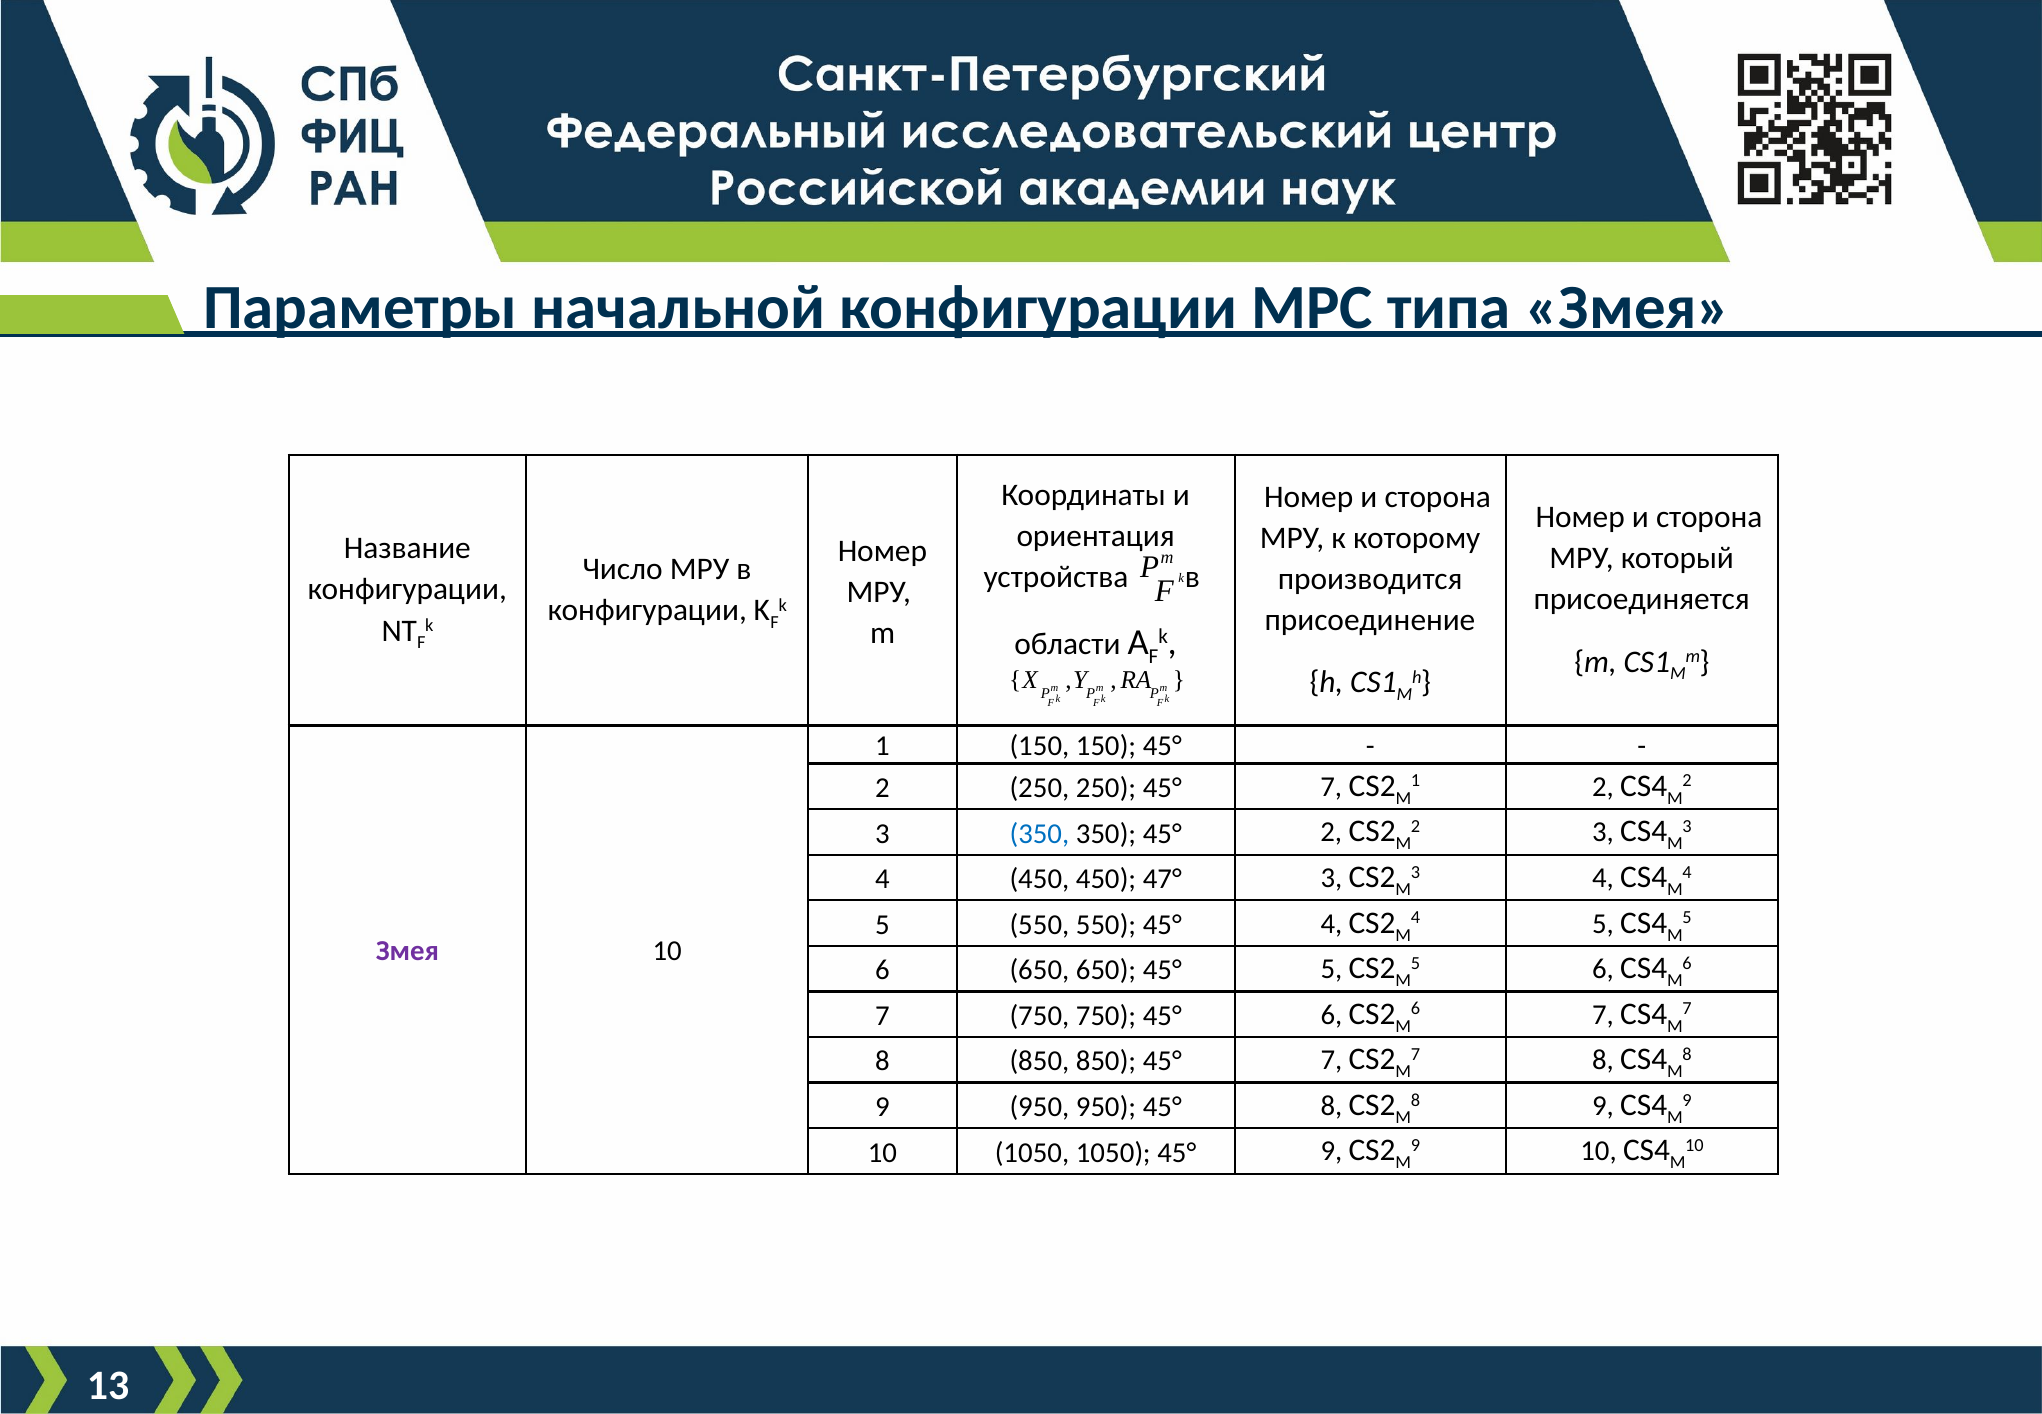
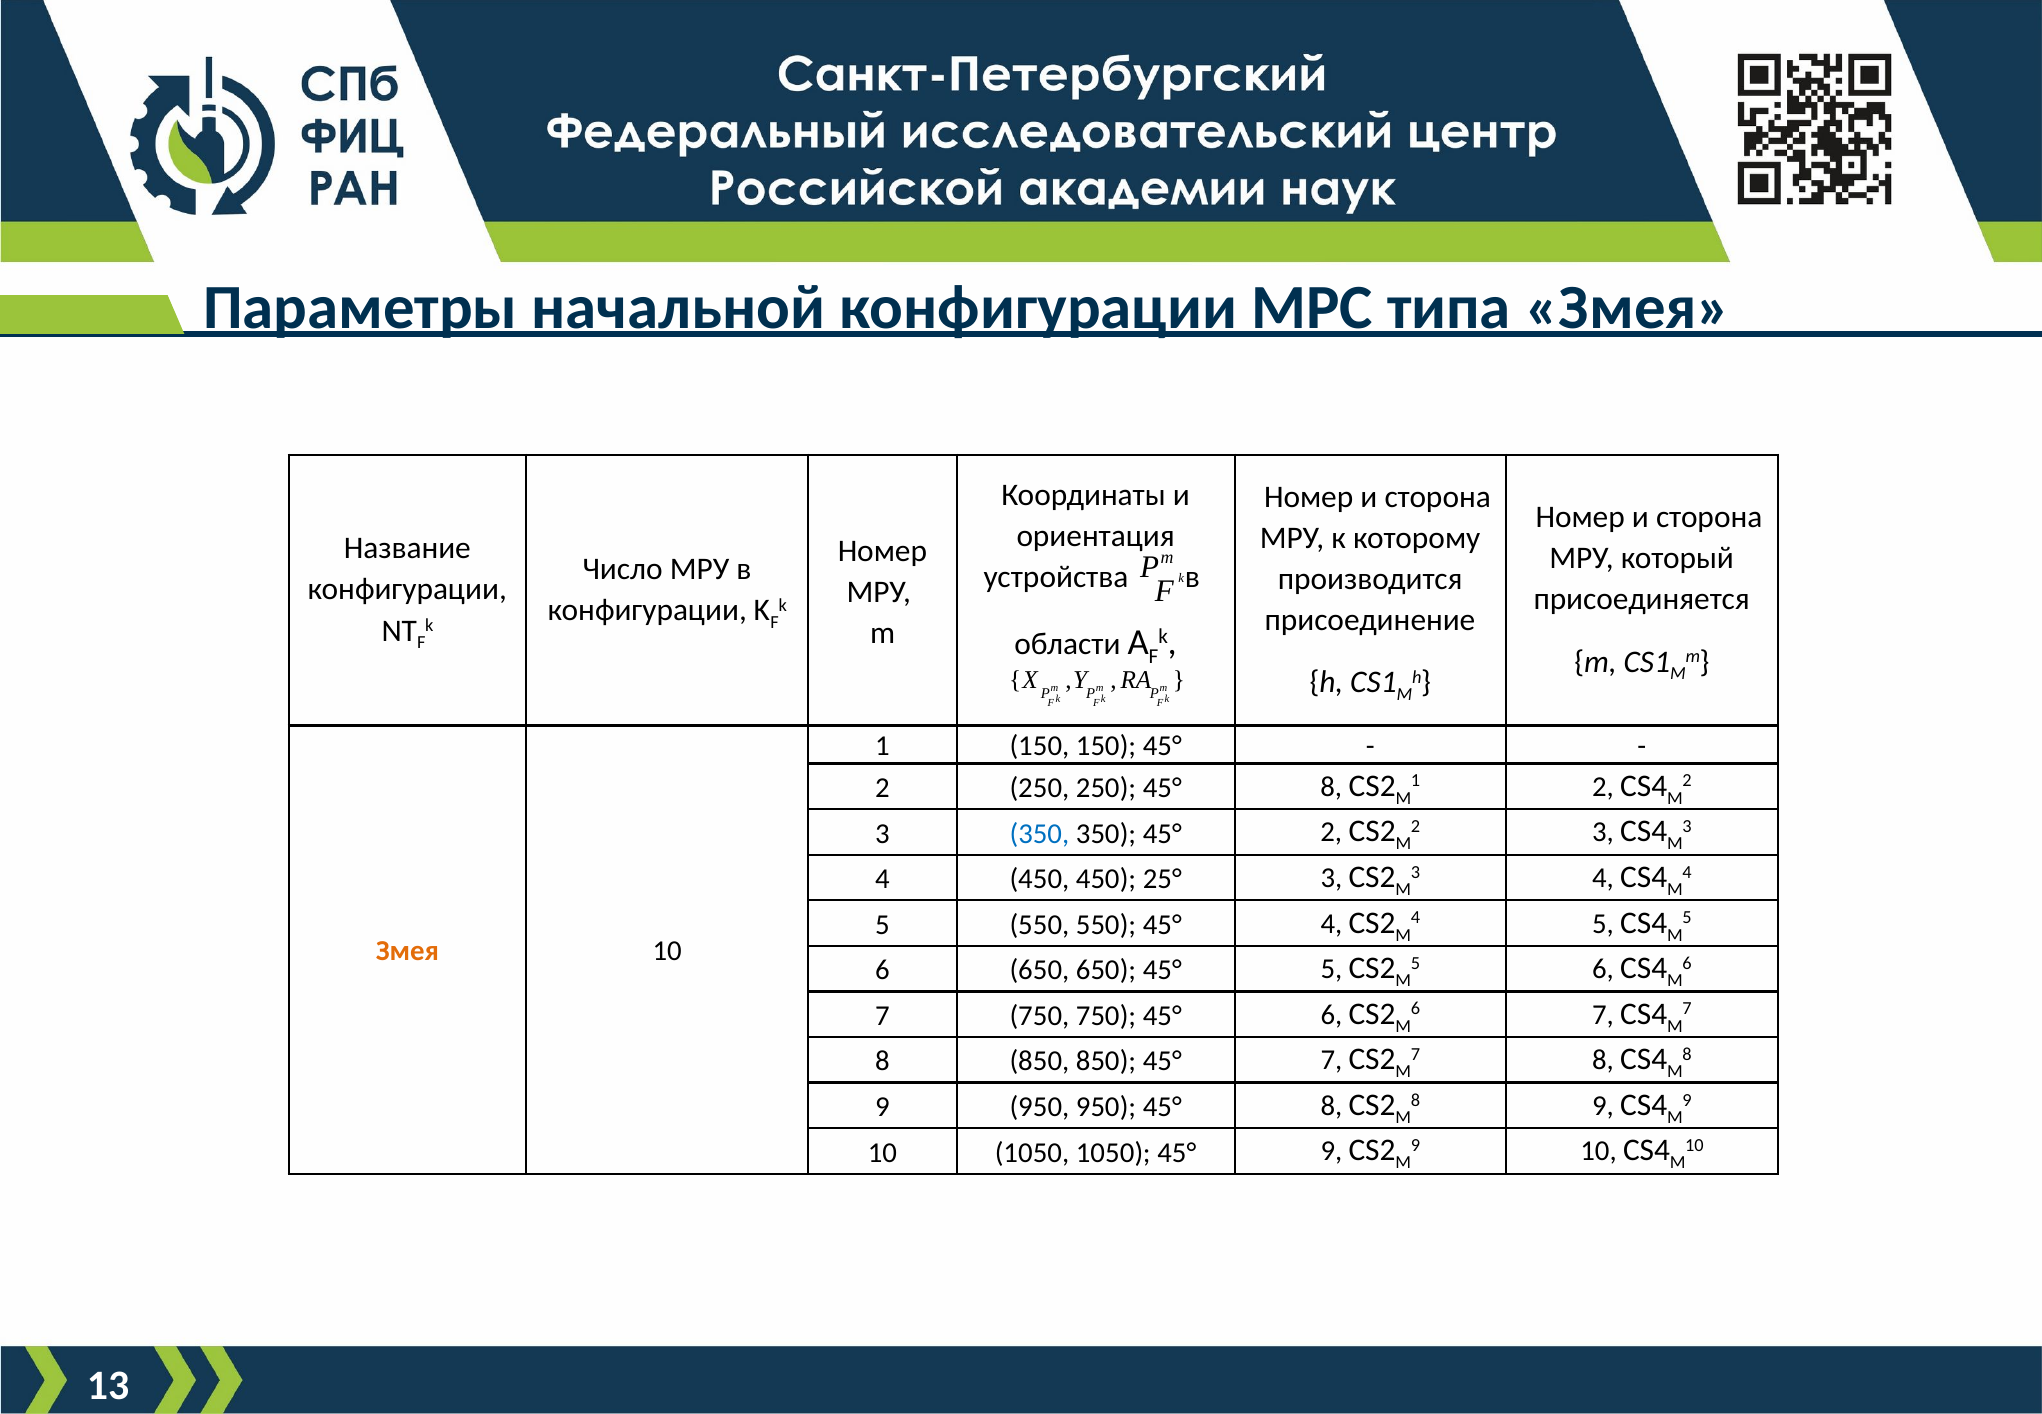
250 45° 7: 7 -> 8 (1331, 787)
47°: 47° -> 25° (1162, 879)
Змея colour: purple -> orange (407, 951)
